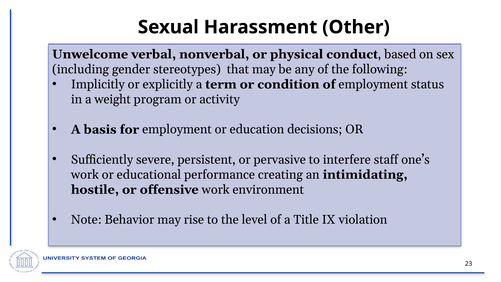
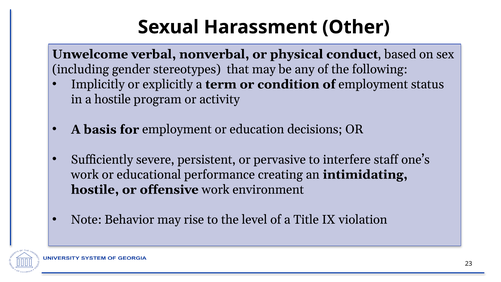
a weight: weight -> hostile (113, 99)
